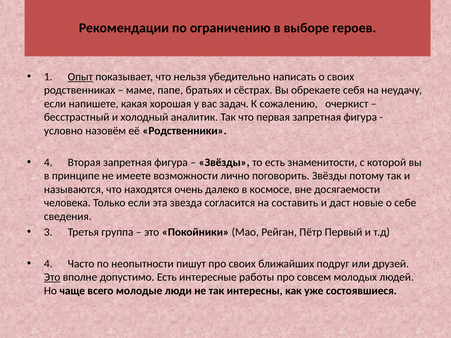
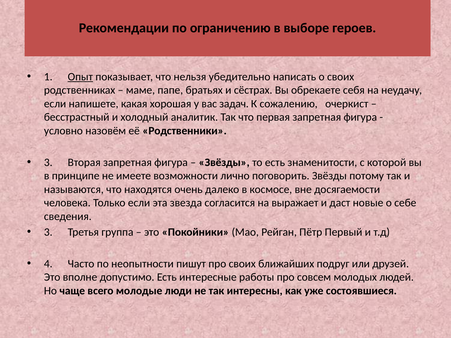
4: 4 -> 3 (48, 162)
составить: составить -> выражает (295, 203)
Это underline: present -> none (52, 277)
